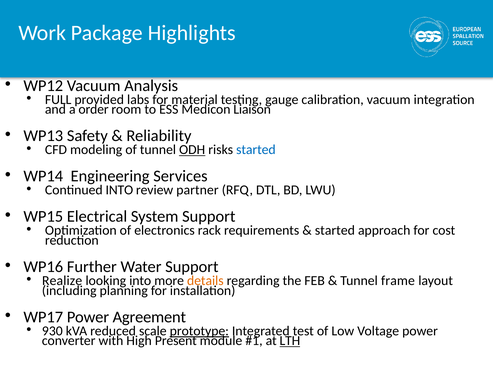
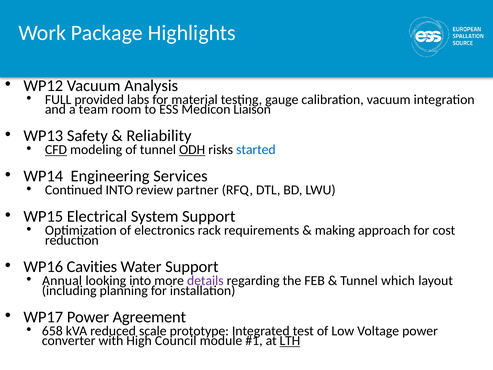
order: order -> team (93, 109)
CFD underline: none -> present (56, 150)
started: started -> making (335, 230)
Further: Further -> Cavities (92, 267)
Realize: Realize -> Annual (62, 280)
details colour: orange -> purple (205, 280)
frame: frame -> which (398, 280)
930: 930 -> 658 (52, 331)
prototype underline: present -> none (199, 331)
Present: Present -> Council (176, 341)
